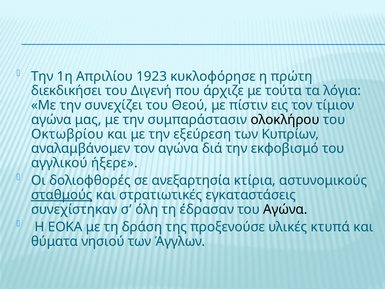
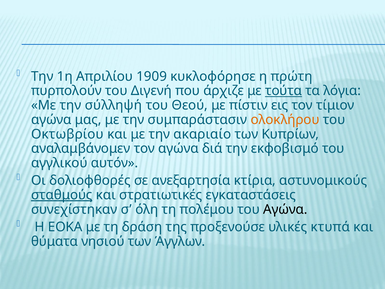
1923: 1923 -> 1909 (152, 76)
διεκδικήσει: διεκδικήσει -> πυρπολούν (66, 91)
τούτα underline: none -> present (284, 91)
συνεχίζει: συνεχίζει -> σύλληψή (113, 105)
ολοκλήρου colour: black -> orange (285, 120)
εξεύρεση: εξεύρεση -> ακαριαίο (202, 134)
ήξερε: ήξερε -> αυτόν (115, 163)
έδρασαν: έδρασαν -> πολέμου (207, 209)
